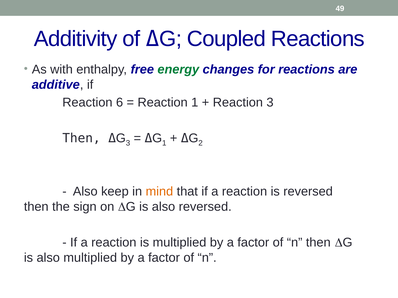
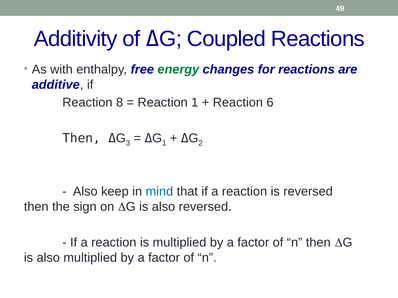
6: 6 -> 8 (120, 103)
Reaction 3: 3 -> 6 (270, 103)
mind colour: orange -> blue (159, 192)
